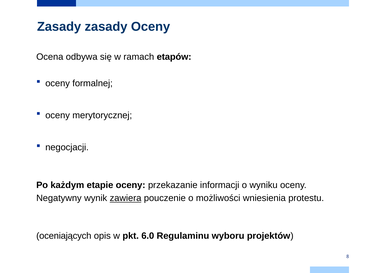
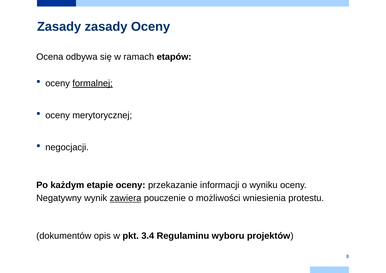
formalnej underline: none -> present (93, 83)
oceniających: oceniających -> dokumentów (64, 236)
6.0: 6.0 -> 3.4 (148, 236)
